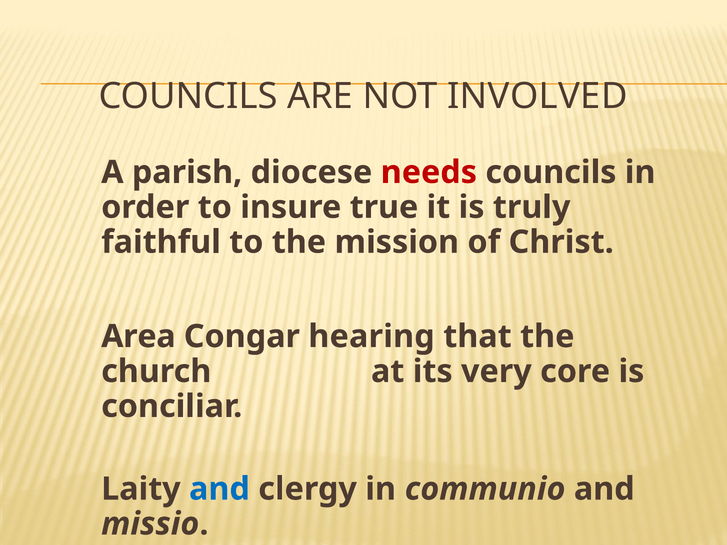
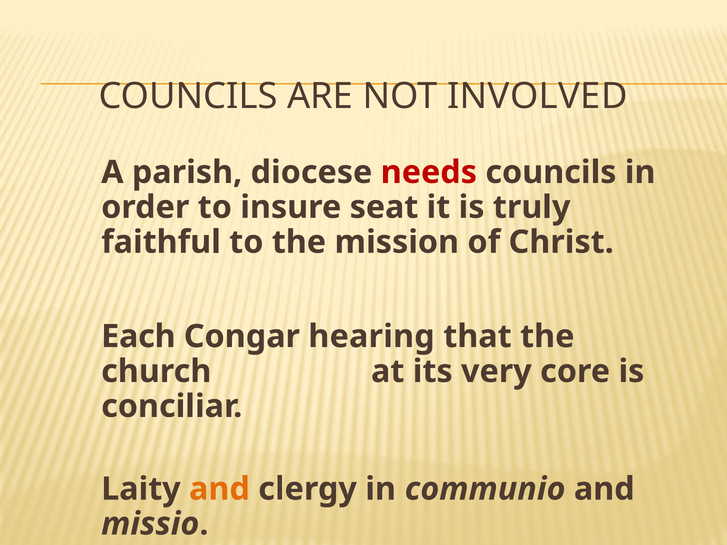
true: true -> seat (384, 207)
Area: Area -> Each (138, 337)
and colour: blue -> orange (219, 489)
